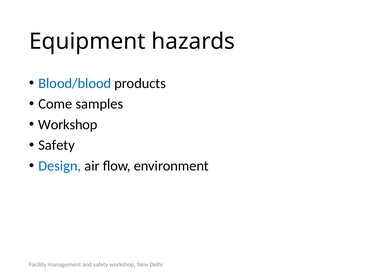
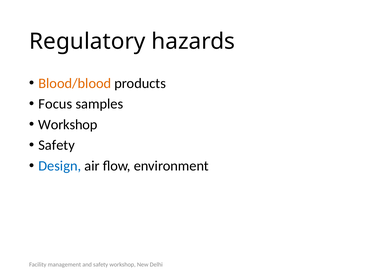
Equipment: Equipment -> Regulatory (87, 41)
Blood/blood colour: blue -> orange (75, 83)
Come: Come -> Focus (55, 104)
